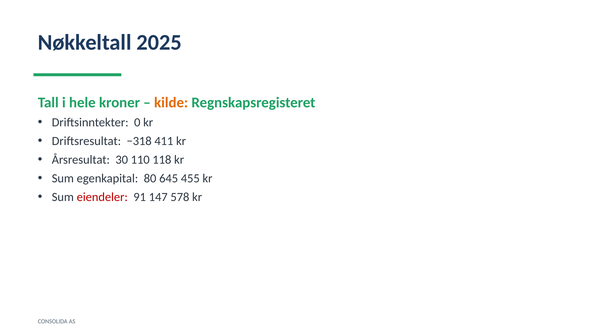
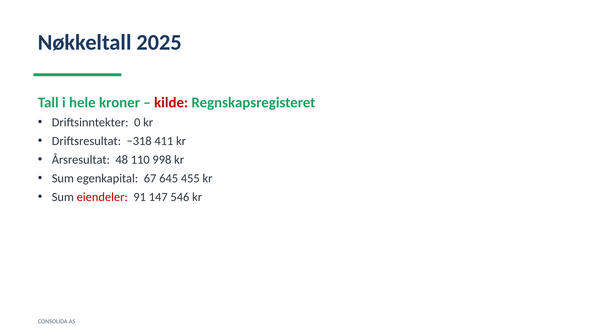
kilde colour: orange -> red (171, 102)
30: 30 -> 48 (122, 160)
118: 118 -> 998 (162, 160)
80: 80 -> 67 (150, 178)
578: 578 -> 546 (180, 197)
